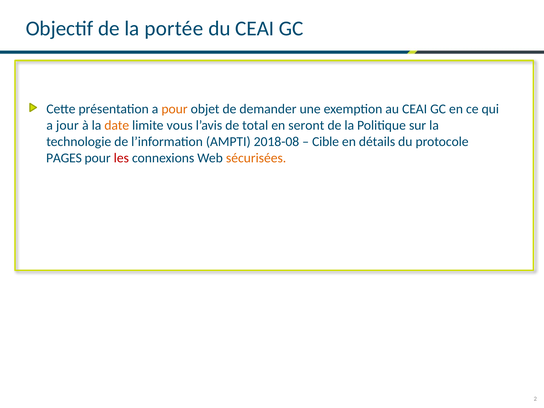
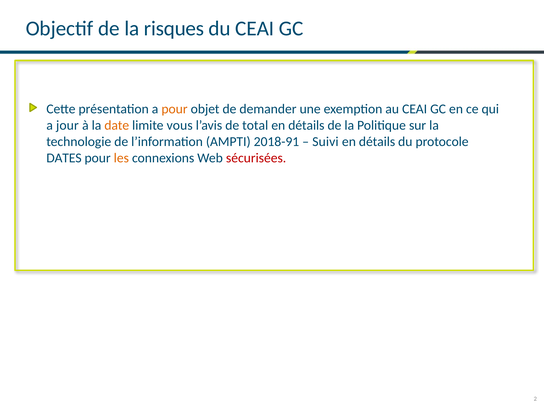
portée: portée -> risques (174, 29)
seront: seront -> détails (306, 125)
2018-08: 2018-08 -> 2018-91 (276, 142)
Cible: Cible -> Suivi (325, 142)
PAGES: PAGES -> DATES (64, 158)
les colour: red -> orange (121, 158)
sécurisées colour: orange -> red (256, 158)
